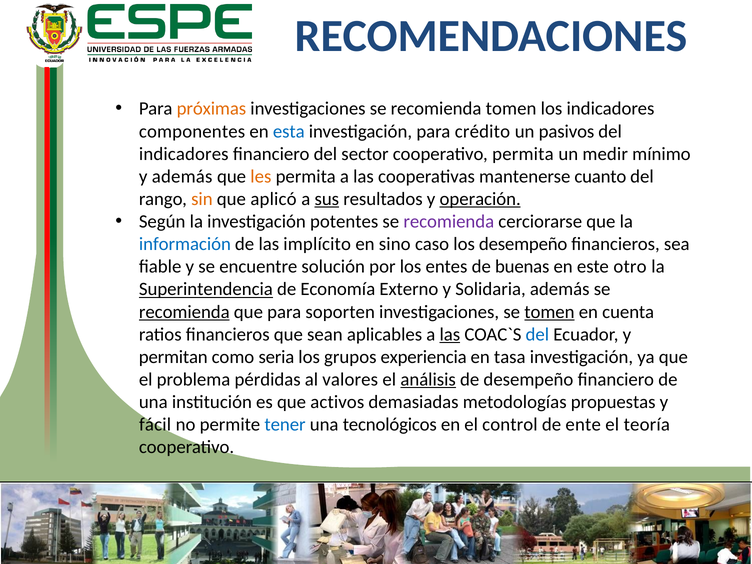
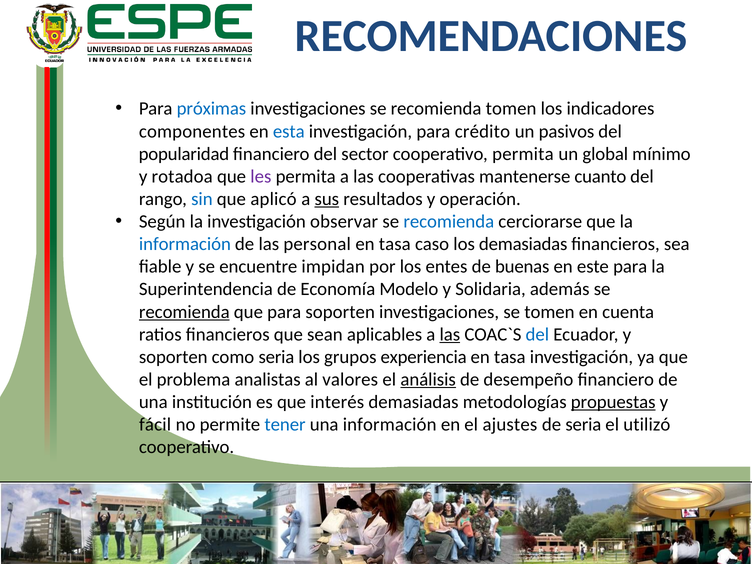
próximas colour: orange -> blue (211, 109)
indicadores: indicadores -> popularidad (184, 154)
medir: medir -> global (605, 154)
y además: además -> rotadoa (182, 176)
les colour: orange -> purple (261, 176)
sin colour: orange -> blue (202, 199)
operación underline: present -> none (480, 199)
potentes: potentes -> observar (344, 222)
recomienda colour: purple -> blue (449, 222)
implícito: implícito -> personal (317, 244)
sino: sino -> tasa (395, 244)
los desempeño: desempeño -> demasiadas (523, 244)
solución: solución -> impidan (333, 267)
este otro: otro -> para (630, 267)
Superintendencia underline: present -> none (206, 289)
Externo: Externo -> Modelo (409, 289)
tomen underline: present -> none (549, 312)
permitan: permitan -> soporten (173, 357)
pérdidas: pérdidas -> analistas (268, 379)
activos: activos -> interés (337, 402)
propuestas underline: none -> present (613, 402)
una tecnológicos: tecnológicos -> información (390, 425)
control: control -> ajustes (510, 425)
de ente: ente -> seria (583, 425)
teoría: teoría -> utilizó (647, 425)
